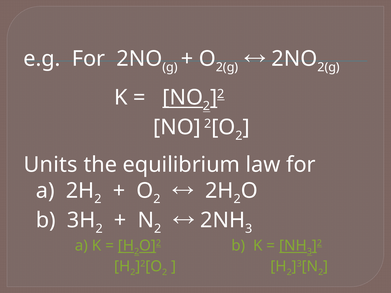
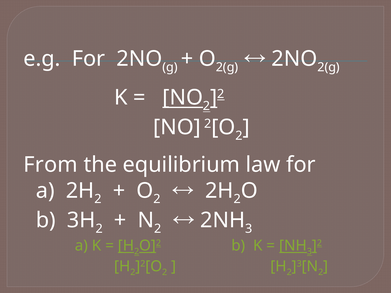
Units: Units -> From (51, 165)
